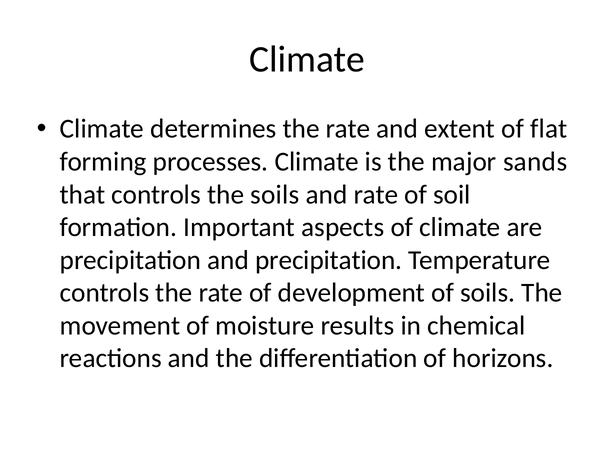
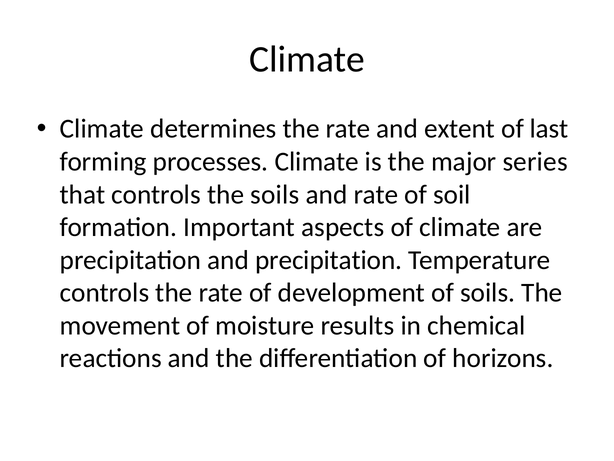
flat: flat -> last (549, 129)
sands: sands -> series (535, 162)
